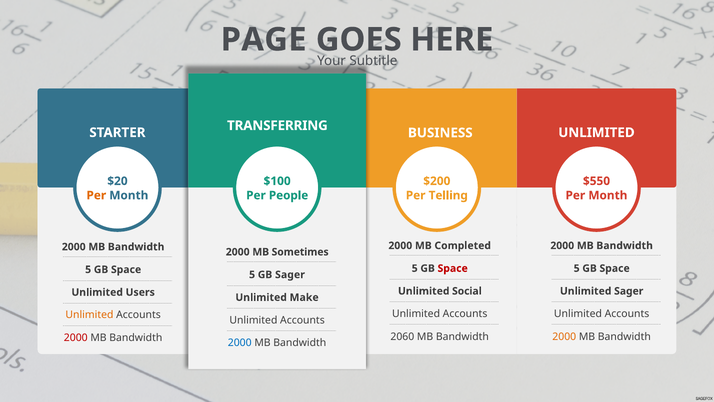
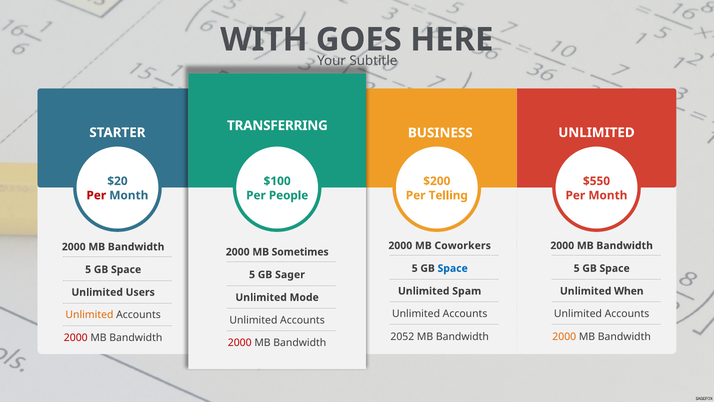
PAGE: PAGE -> WITH (264, 40)
Per colour: orange -> red (96, 195)
Completed: Completed -> Coworkers (463, 245)
Space colour: red -> blue (453, 268)
Social: Social -> Spam (467, 291)
Unlimited Sager: Sager -> When (629, 291)
Make: Make -> Mode (304, 297)
2060: 2060 -> 2052 (402, 336)
2000 colour: blue -> red (240, 343)
